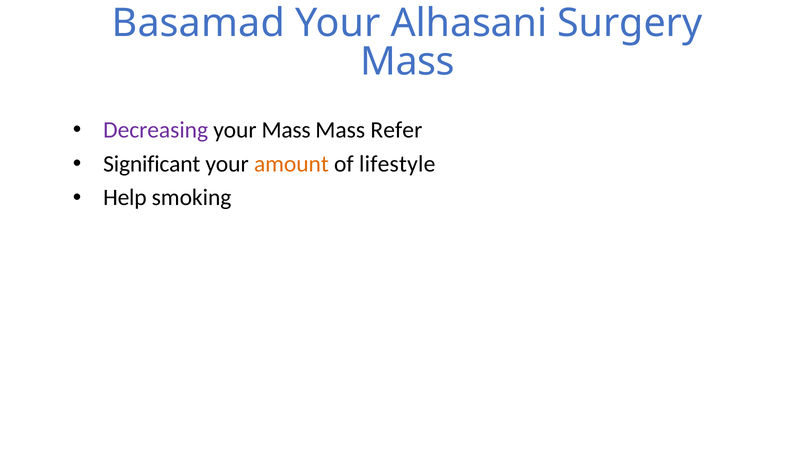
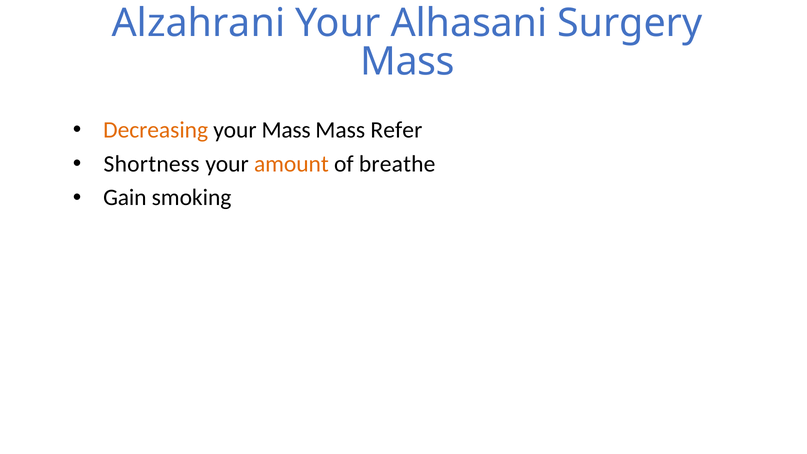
Basamad: Basamad -> Alzahrani (198, 23)
Decreasing colour: purple -> orange (156, 130)
Significant: Significant -> Shortness (152, 164)
lifestyle: lifestyle -> breathe (397, 164)
Help: Help -> Gain (125, 198)
